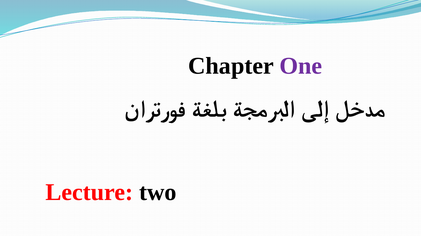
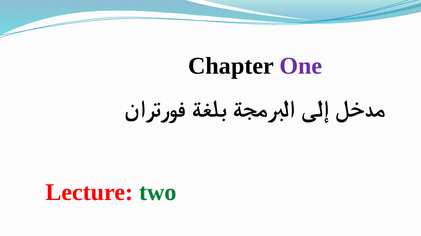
two colour: black -> green (158, 193)
